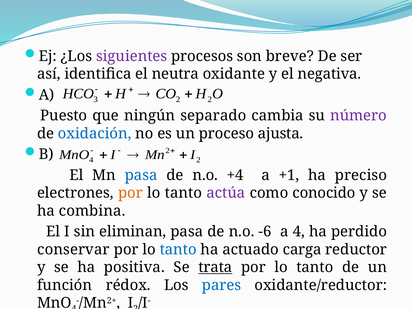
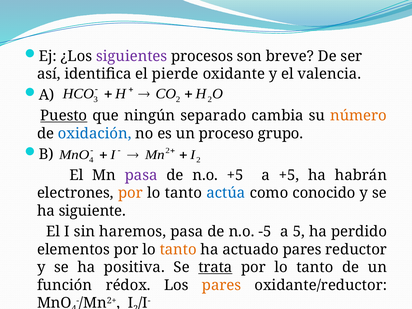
neutra: neutra -> pierde (175, 74)
negativa: negativa -> valencia (329, 74)
Puesto underline: none -> present (64, 116)
número colour: purple -> orange (359, 116)
ajusta: ajusta -> grupo (281, 133)
pasa colour: blue -> purple (141, 175)
n.o +4: +4 -> +5 (235, 175)
a +1: +1 -> +5 (289, 175)
preciso: preciso -> habrán (361, 175)
actúa colour: purple -> blue (226, 193)
combina: combina -> siguiente (92, 211)
eliminan: eliminan -> haremos (133, 232)
-6: -6 -> -5 (265, 232)
a 4: 4 -> 5 (299, 232)
conservar: conservar -> elementos (73, 249)
tanto colour: blue -> orange (178, 249)
actuado carga: carga -> pares (302, 249)
pares colour: blue -> orange (222, 285)
